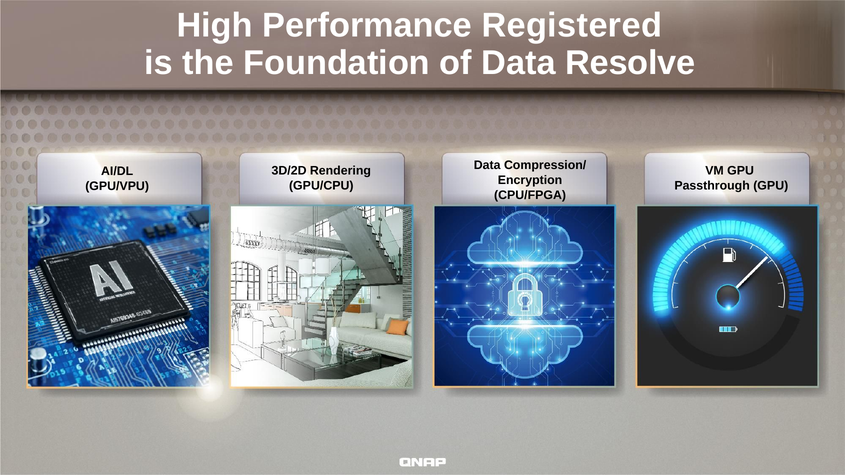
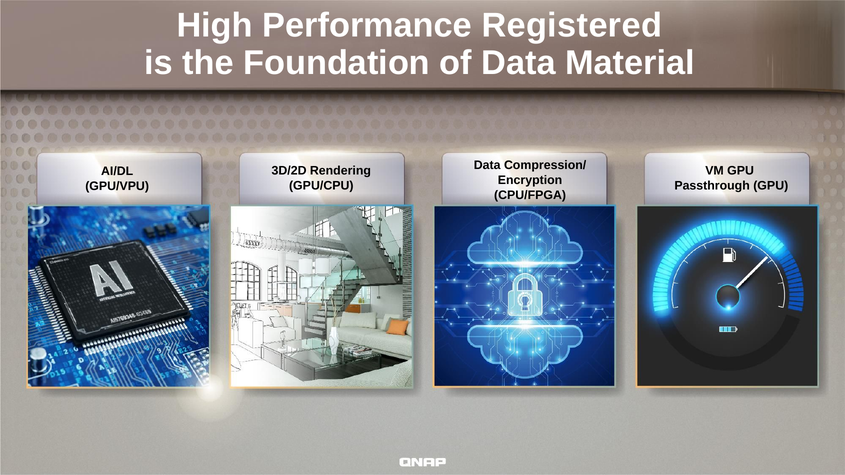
Resolve: Resolve -> Material (630, 63)
